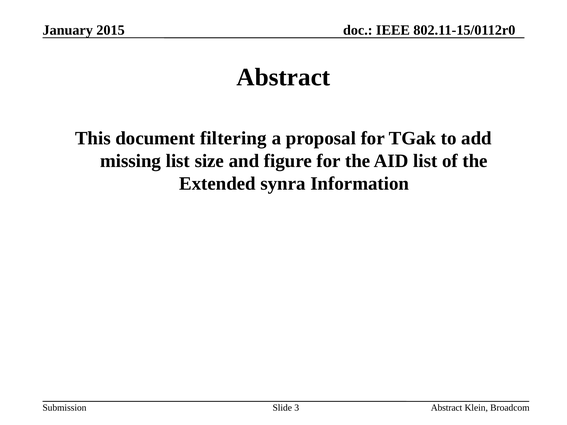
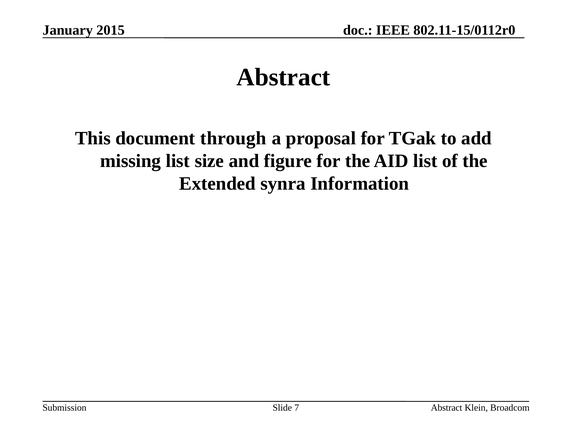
filtering: filtering -> through (233, 138)
3: 3 -> 7 (297, 408)
